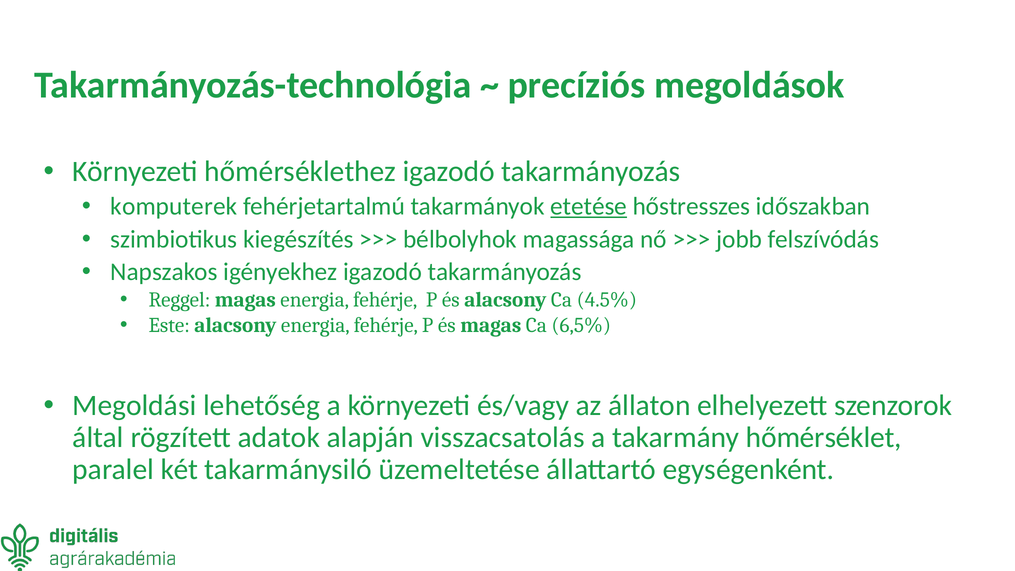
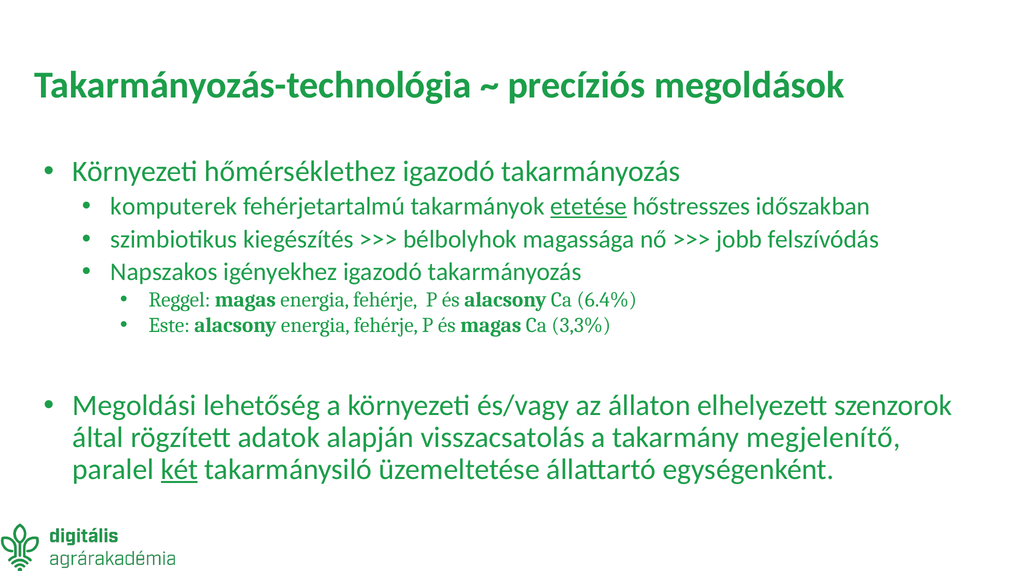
4.5%: 4.5% -> 6.4% (607, 300)
6,5%: 6,5% -> 3,3% (581, 325)
hőmérséklet: hőmérséklet -> megjelenítő (823, 437)
két underline: none -> present (179, 469)
